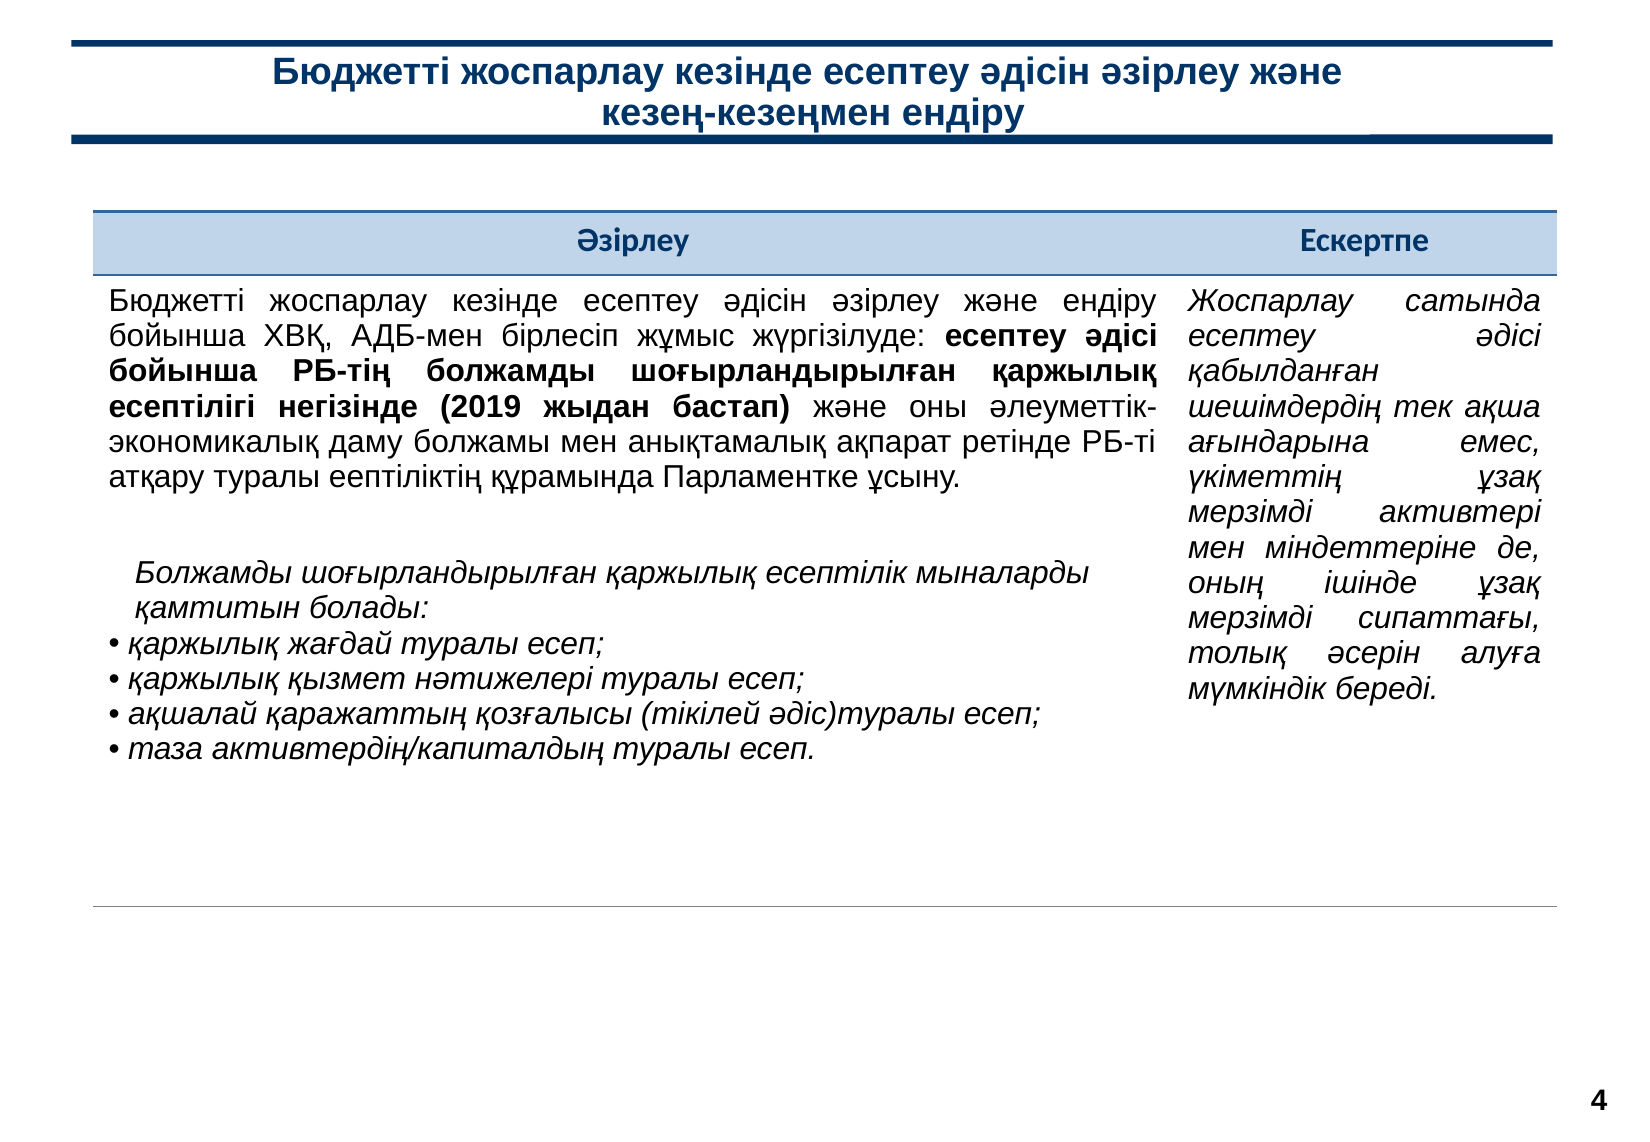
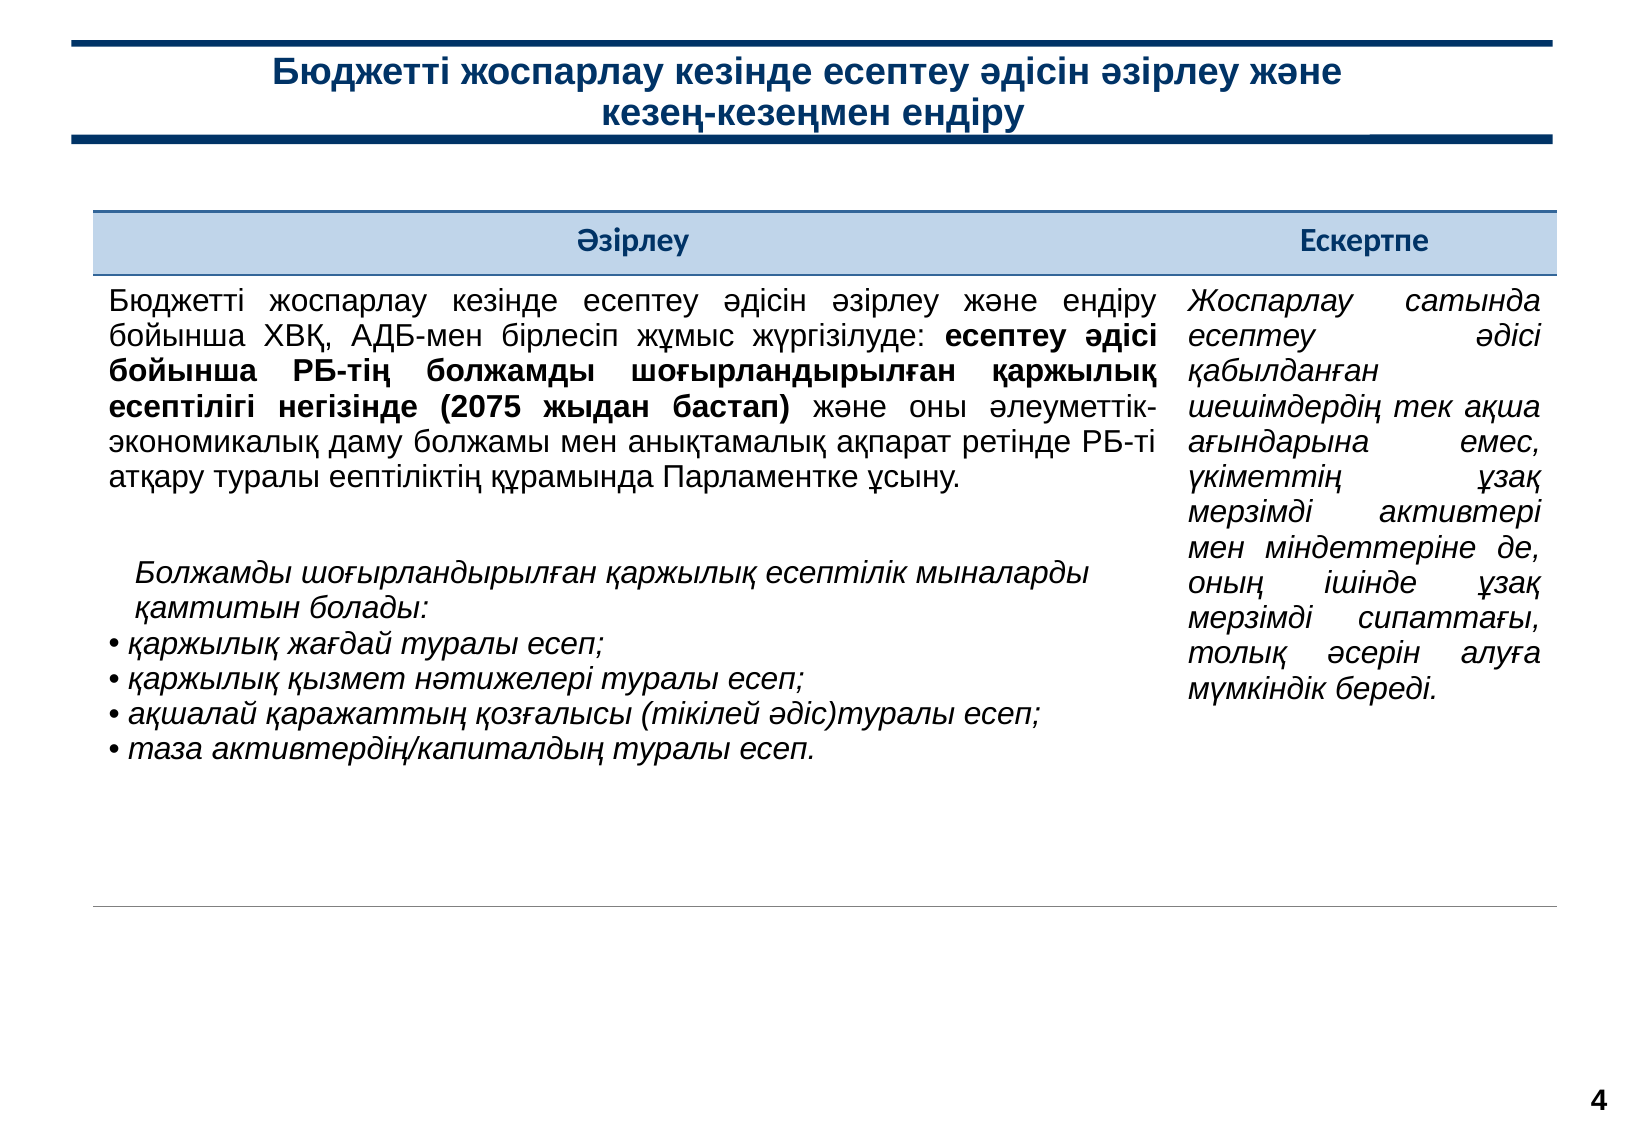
2019: 2019 -> 2075 (481, 407)
